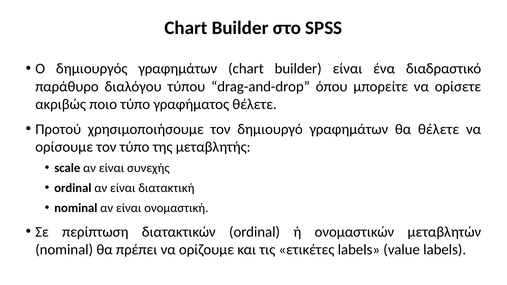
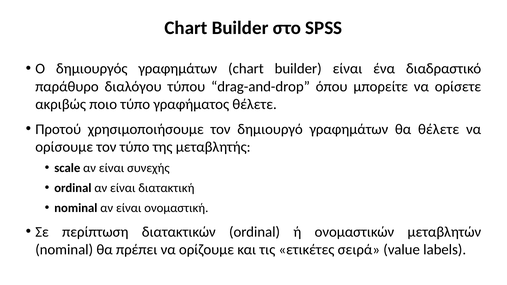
ετικέτες labels: labels -> σειρά (359, 250)
